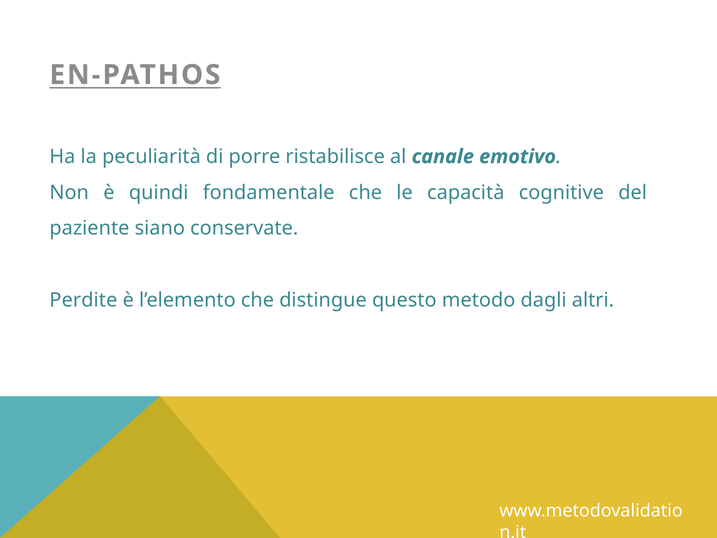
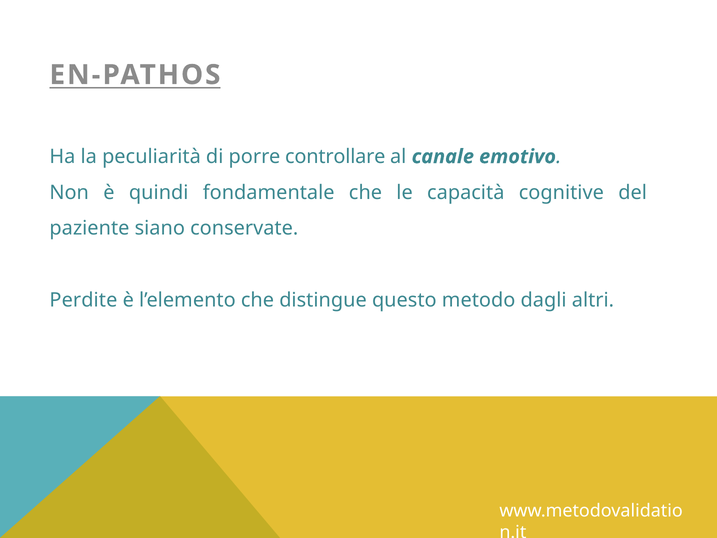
ristabilisce: ristabilisce -> controllare (335, 157)
